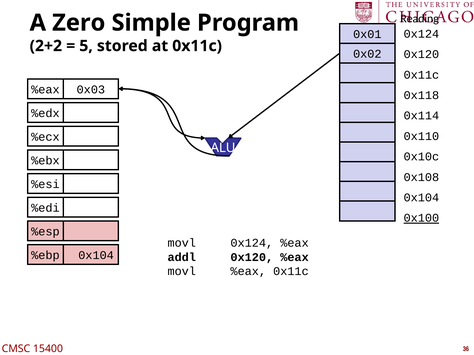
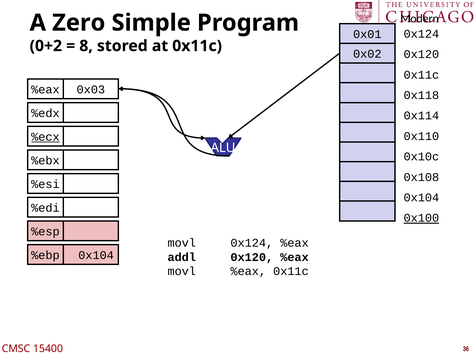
Reading: Reading -> Modern (420, 19)
2+2: 2+2 -> 0+2 (46, 46)
5: 5 -> 8 (86, 46)
%ecx underline: none -> present (45, 137)
